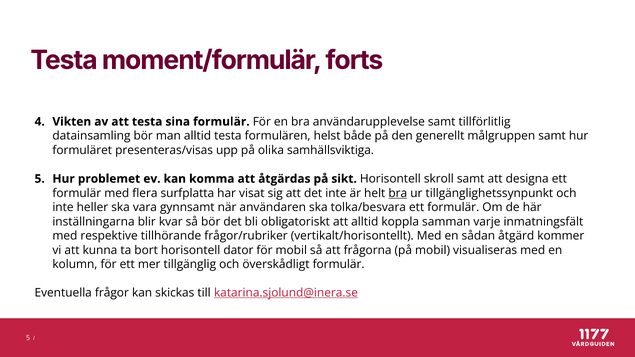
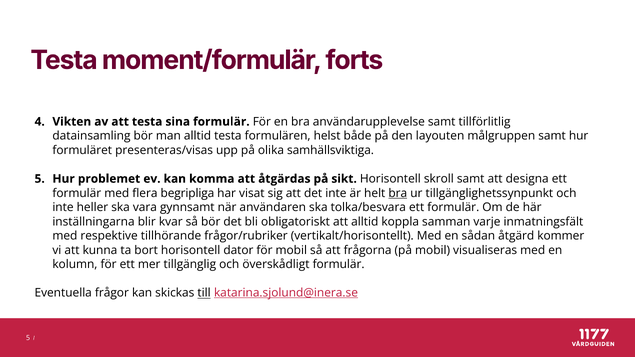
generellt: generellt -> layouten (440, 136)
surfplatta: surfplatta -> begripliga (187, 193)
till underline: none -> present (204, 293)
